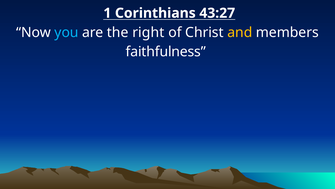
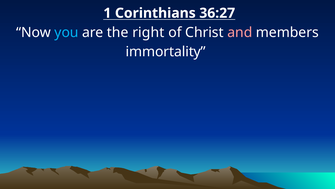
43:27: 43:27 -> 36:27 (217, 13)
and colour: yellow -> pink (240, 32)
faithfulness: faithfulness -> immortality (166, 52)
